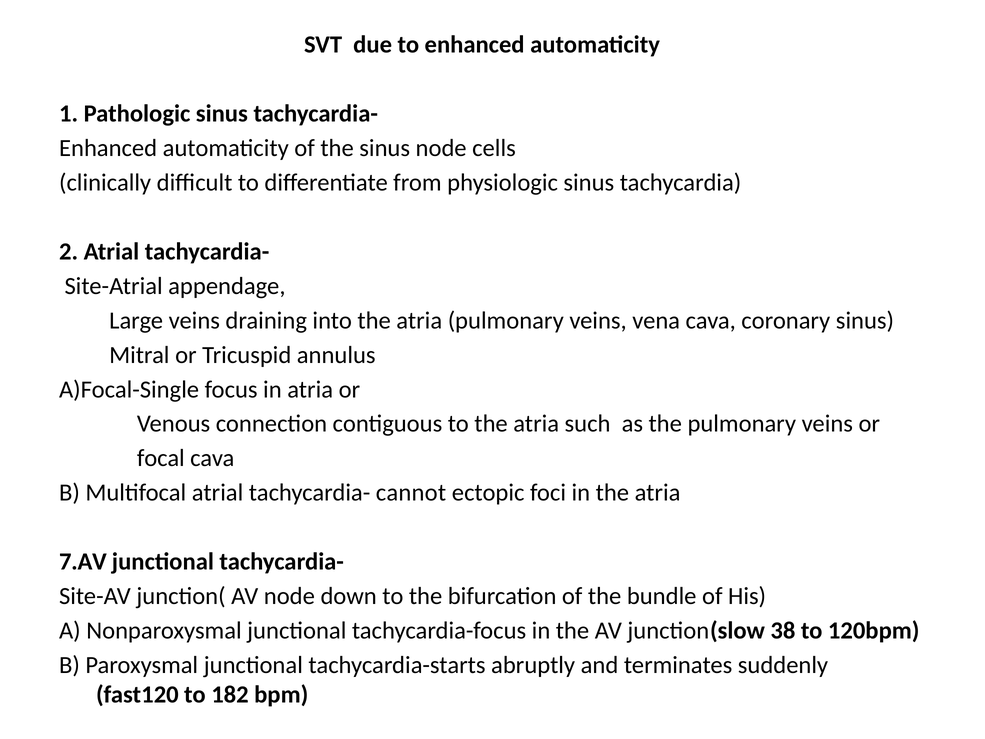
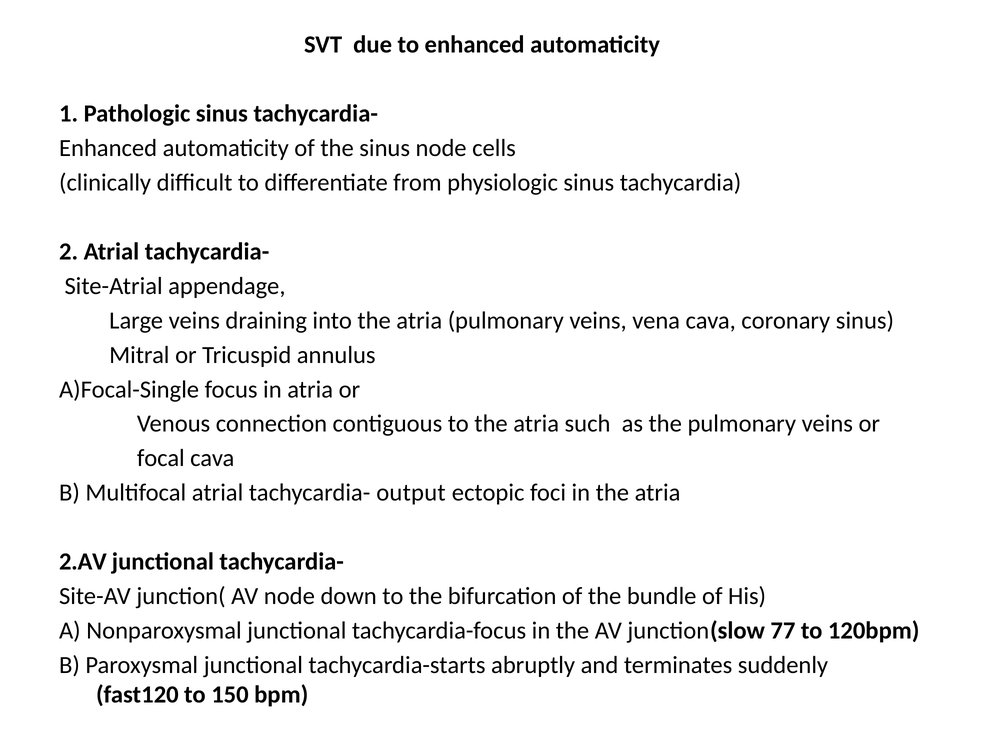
cannot: cannot -> output (411, 493)
7.AV: 7.AV -> 2.AV (83, 562)
38: 38 -> 77 (783, 631)
182: 182 -> 150 (230, 695)
